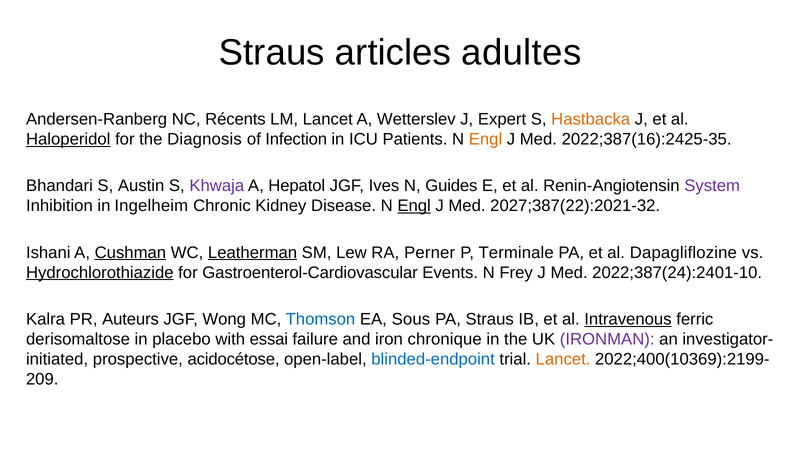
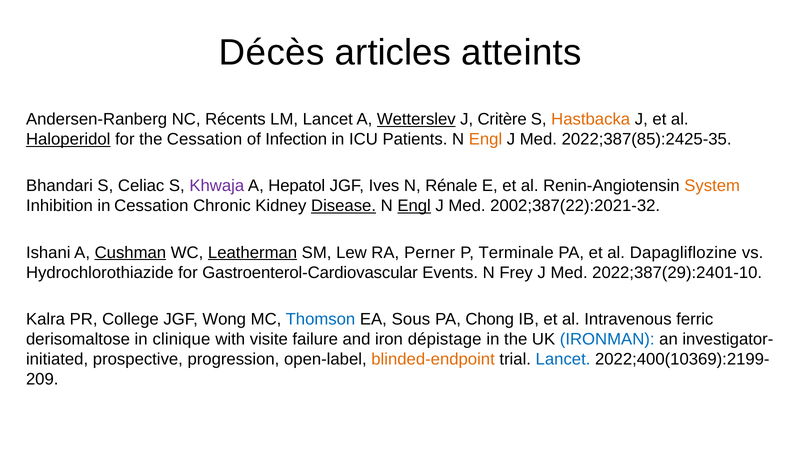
Straus: Straus -> Décès (272, 53)
adultes: adultes -> atteints (521, 53)
Wetterslev underline: none -> present (416, 119)
Expert: Expert -> Critère (502, 119)
the Diagnosis: Diagnosis -> Cessation (205, 139)
2022;387(16):2425-35: 2022;387(16):2425-35 -> 2022;387(85):2425-35 (647, 139)
Austin: Austin -> Celiac (141, 186)
Guides: Guides -> Rénale (451, 186)
System colour: purple -> orange (712, 186)
in Ingelheim: Ingelheim -> Cessation (151, 206)
Disease underline: none -> present (344, 206)
2027;387(22):2021-32: 2027;387(22):2021-32 -> 2002;387(22):2021-32 (575, 206)
Hydrochlorothiazide underline: present -> none (100, 273)
2022;387(24):2401-10: 2022;387(24):2401-10 -> 2022;387(29):2401-10 (677, 273)
Auteurs: Auteurs -> College (130, 320)
PA Straus: Straus -> Chong (490, 320)
Intravenous underline: present -> none (628, 320)
placebo: placebo -> clinique (181, 340)
essai: essai -> visite (269, 340)
chronique: chronique -> dépistage (445, 340)
IRONMAN colour: purple -> blue (607, 340)
acidocétose: acidocétose -> progression (233, 360)
blinded-endpoint colour: blue -> orange (433, 360)
Lancet colour: orange -> blue (563, 360)
